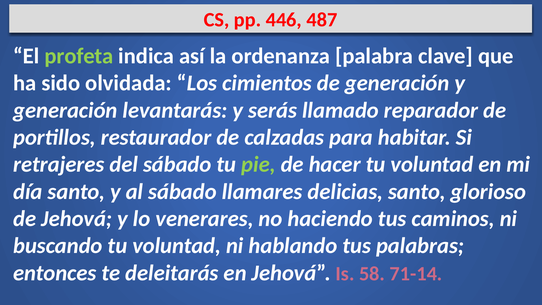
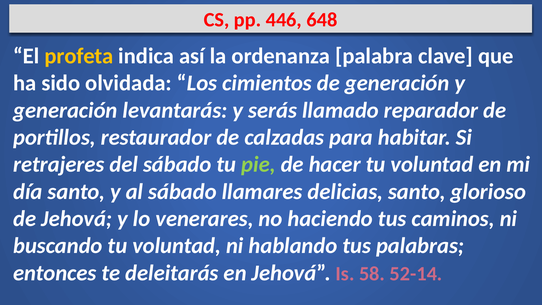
487: 487 -> 648 (322, 20)
profeta colour: light green -> yellow (79, 56)
71-14: 71-14 -> 52-14 (416, 274)
